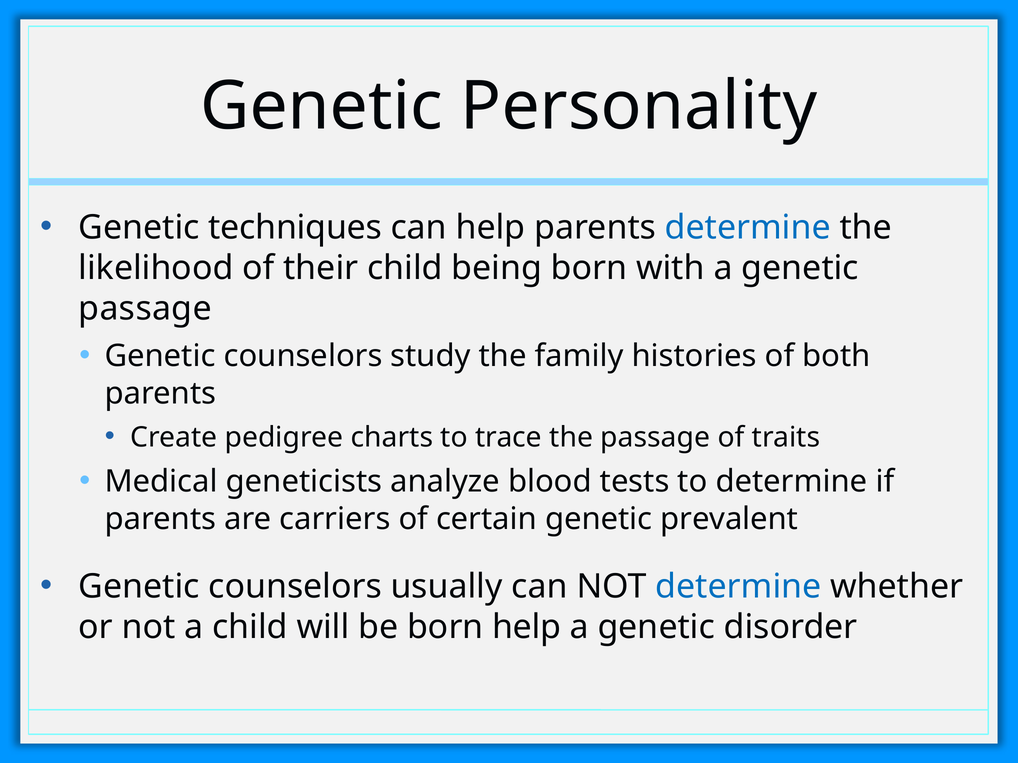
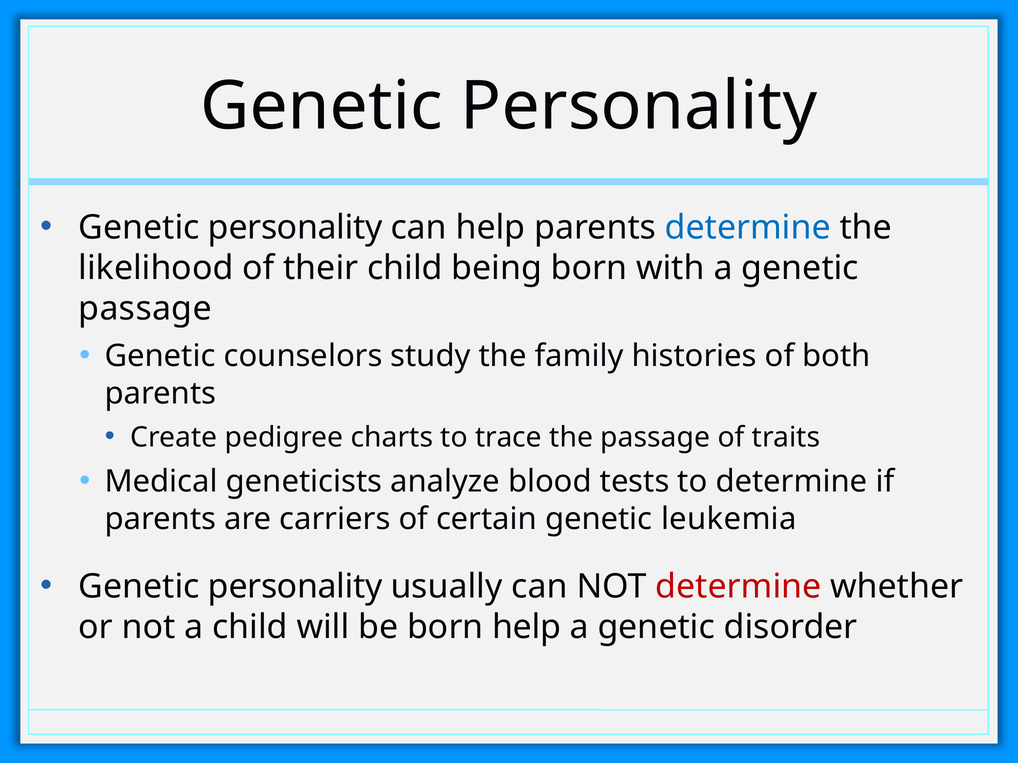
techniques: techniques -> personality (295, 228)
prevalent: prevalent -> leukemia (729, 519)
counselors: counselors -> personality (295, 587)
determine colour: blue -> red (738, 587)
